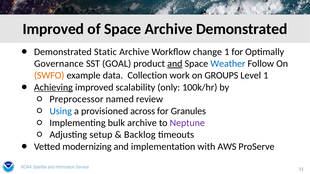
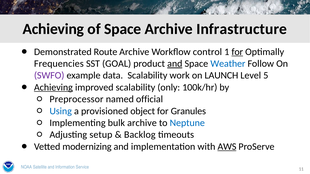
Improved: Improved -> Achieving (53, 29)
Archive Demonstrated: Demonstrated -> Infrastructure (242, 29)
Static: Static -> Route (106, 52)
change: change -> control (207, 52)
for underline: none -> present (237, 52)
Governance: Governance -> Frequencies (59, 64)
SWFO colour: orange -> purple (49, 76)
data Collection: Collection -> Scalability (147, 76)
GROUPS: GROUPS -> LAUNCH (221, 76)
Level 1: 1 -> 5 (266, 76)
review: review -> official (150, 99)
across: across -> object (143, 111)
Neptune colour: purple -> blue (187, 123)
AWS underline: none -> present (227, 147)
